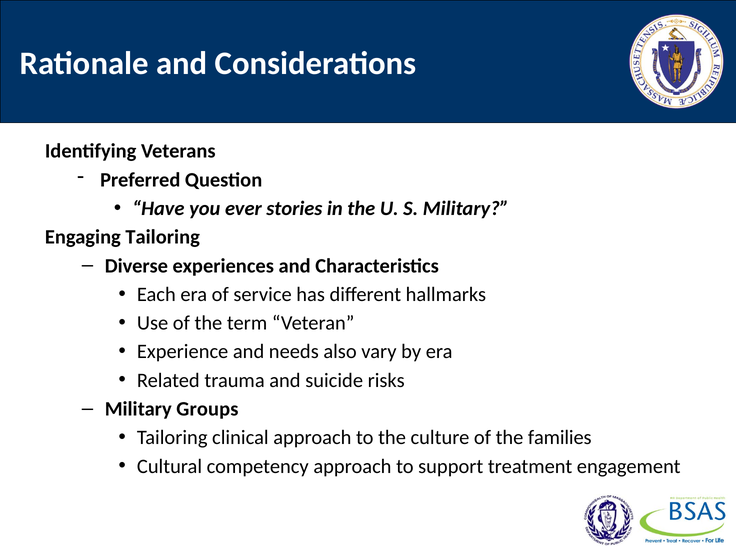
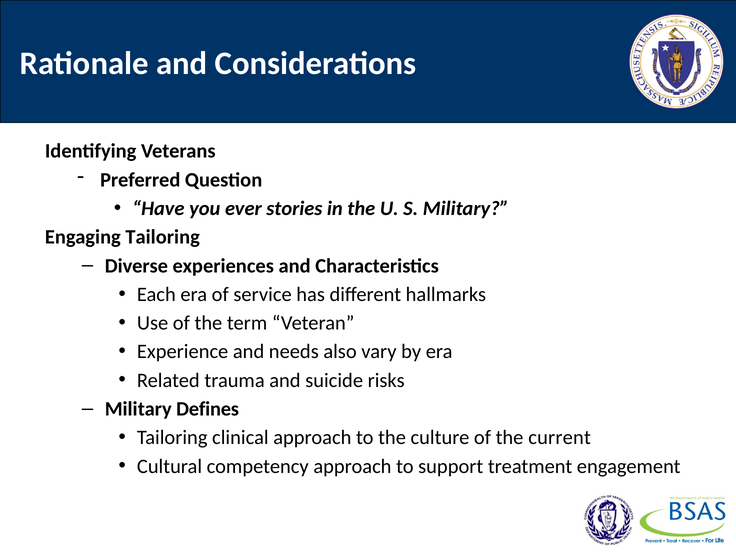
Groups: Groups -> Defines (208, 409)
families: families -> current (560, 438)
